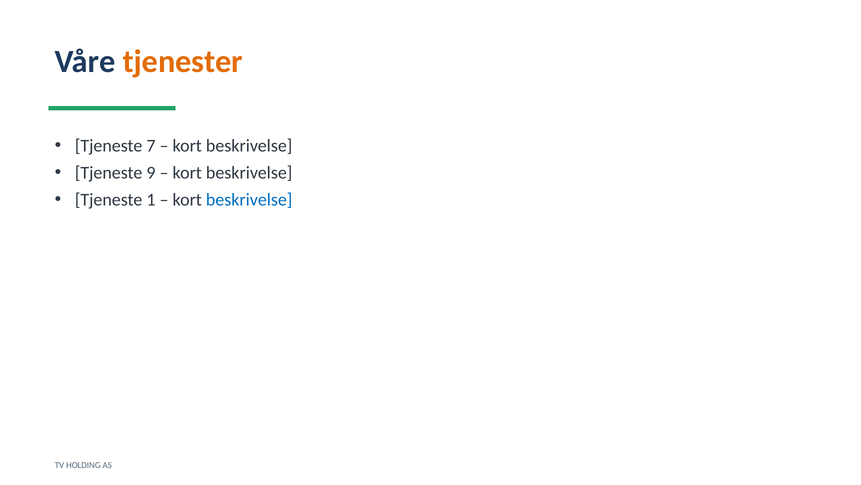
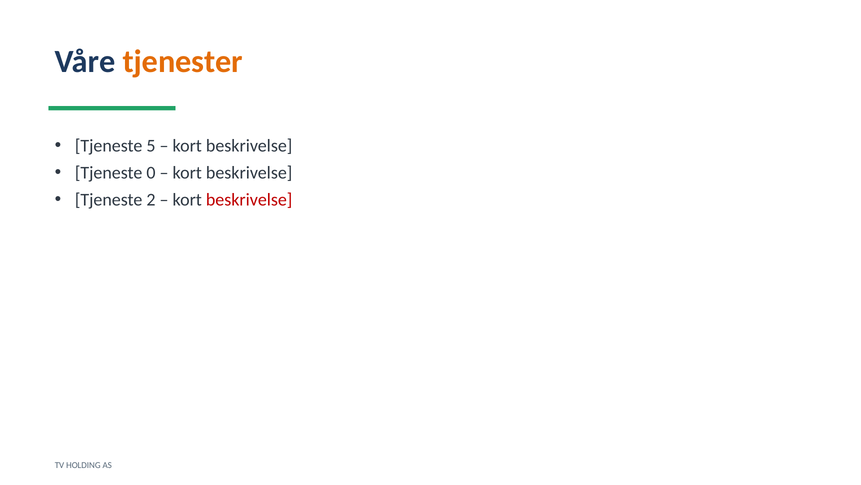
7: 7 -> 5 (151, 146)
9: 9 -> 0 (151, 173)
1: 1 -> 2 (151, 200)
beskrivelse colour: blue -> red (249, 200)
